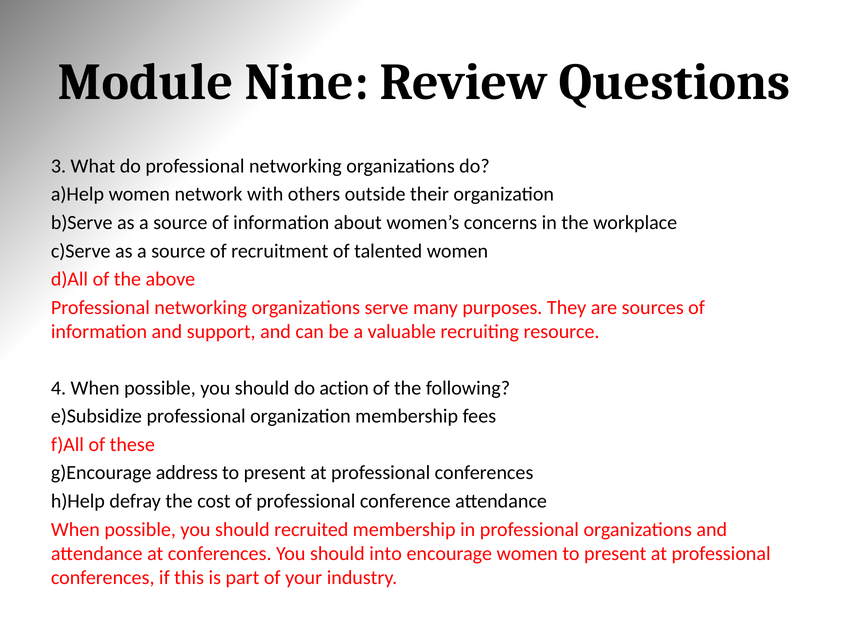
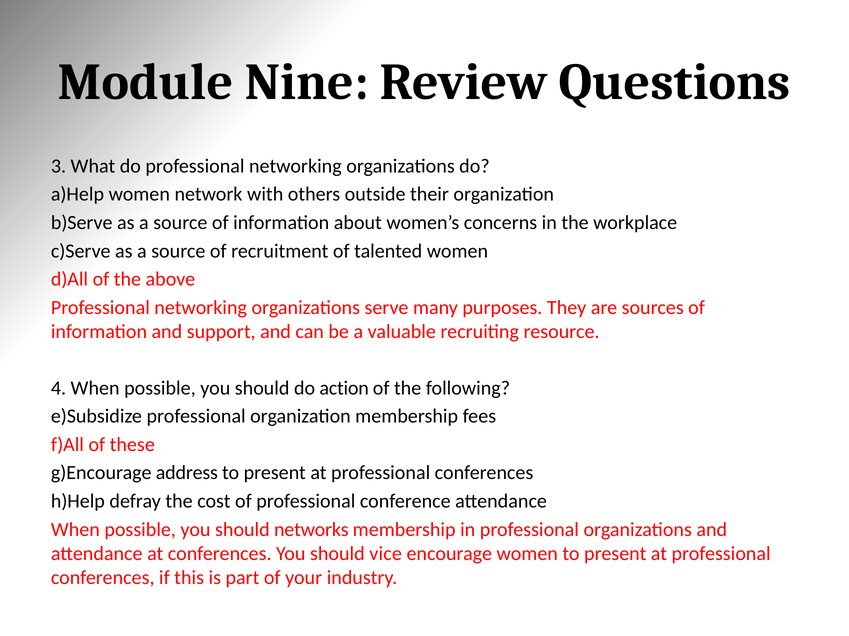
recruited: recruited -> networks (311, 530)
into: into -> vice (386, 554)
